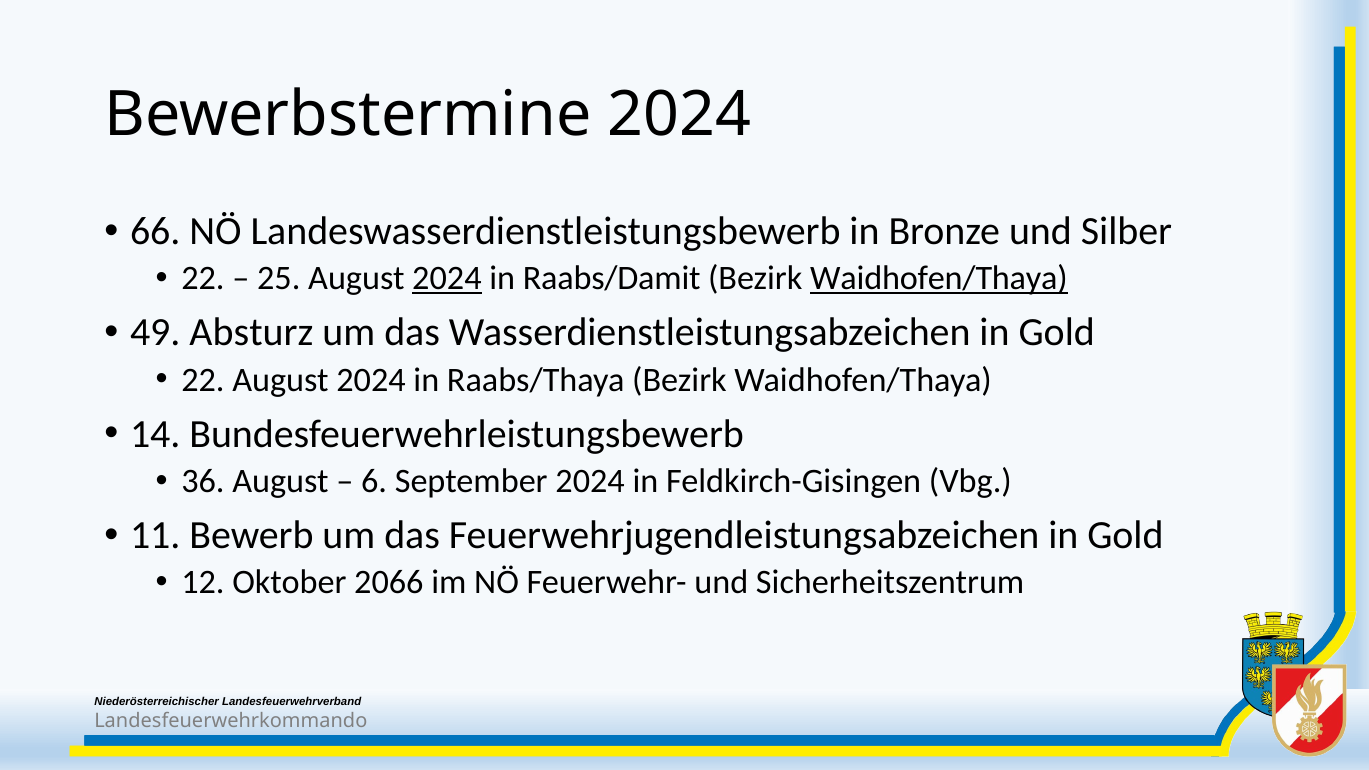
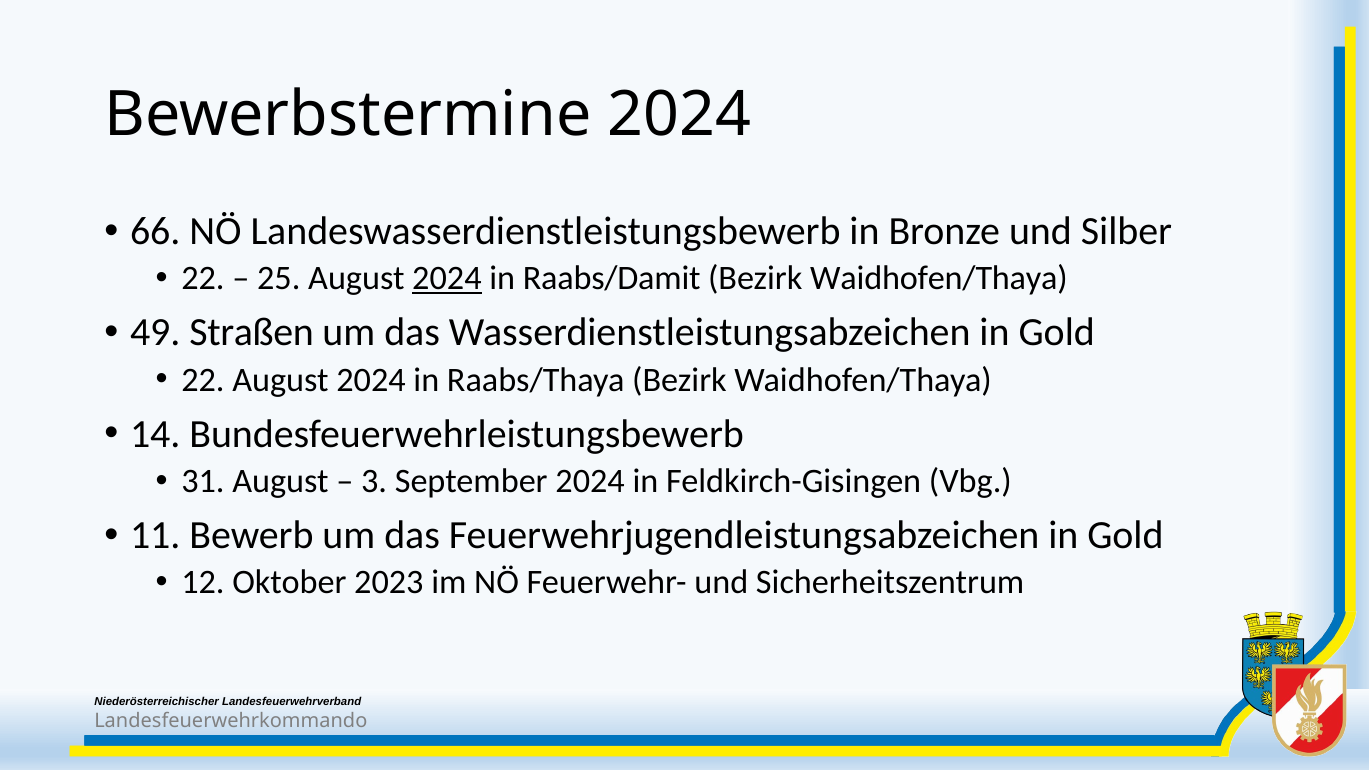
Waidhofen/Thaya underline: present -> none (939, 279)
Absturz: Absturz -> Straßen (252, 333)
36: 36 -> 31 (203, 481)
6: 6 -> 3 (374, 481)
2066: 2066 -> 2023 (389, 583)
